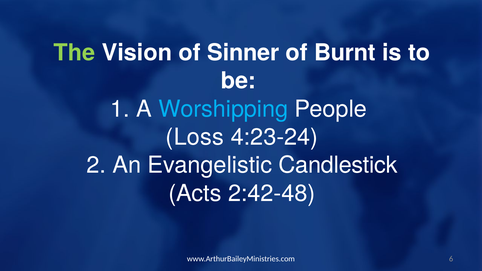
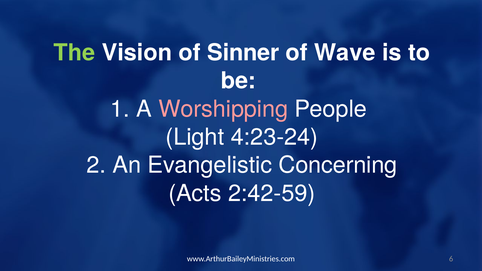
Burnt: Burnt -> Wave (345, 53)
Worshipping colour: light blue -> pink (223, 109)
Loss: Loss -> Light (195, 137)
Candlestick: Candlestick -> Concerning (338, 165)
2:42-48: 2:42-48 -> 2:42-59 (272, 193)
